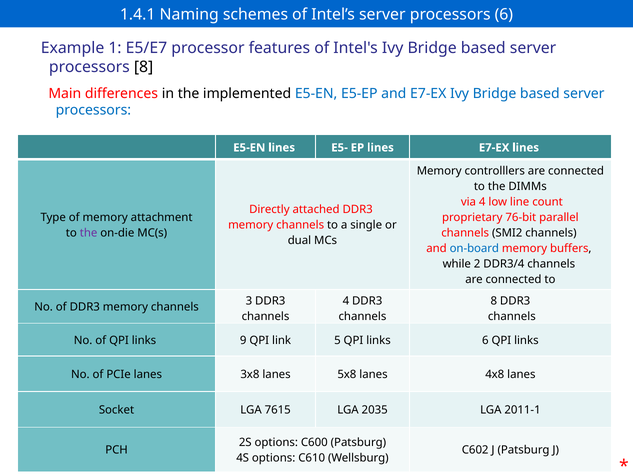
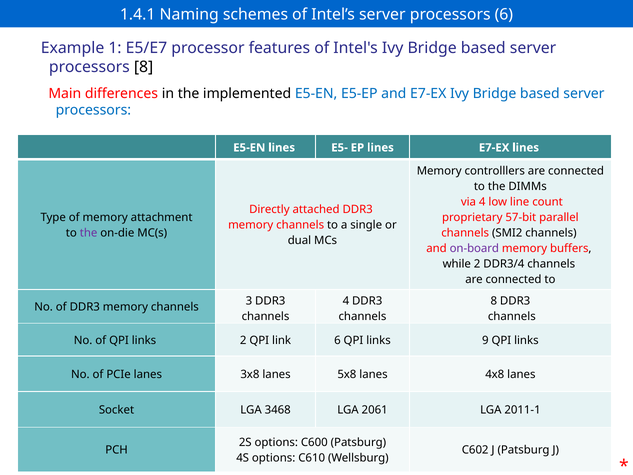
76-bit: 76-bit -> 57-bit (521, 217)
on-board colour: blue -> purple (474, 248)
links 9: 9 -> 2 (243, 340)
link 5: 5 -> 6 (337, 340)
links 6: 6 -> 9 (485, 340)
7615: 7615 -> 3468 (278, 410)
2035: 2035 -> 2061 (375, 410)
